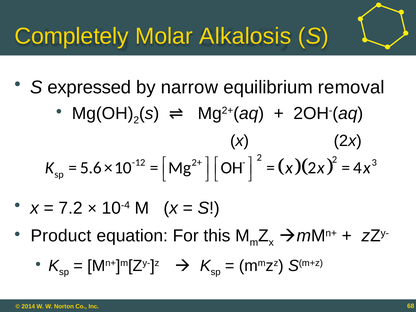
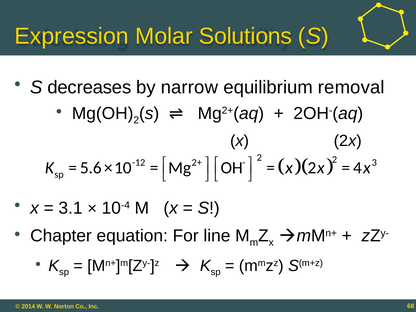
Completely: Completely -> Expression (72, 36)
Alkalosis: Alkalosis -> Solutions (246, 36)
expressed: expressed -> decreases (89, 87)
7.2: 7.2 -> 3.1 (71, 208)
Product: Product -> Chapter (61, 236)
this: this -> line (217, 236)
